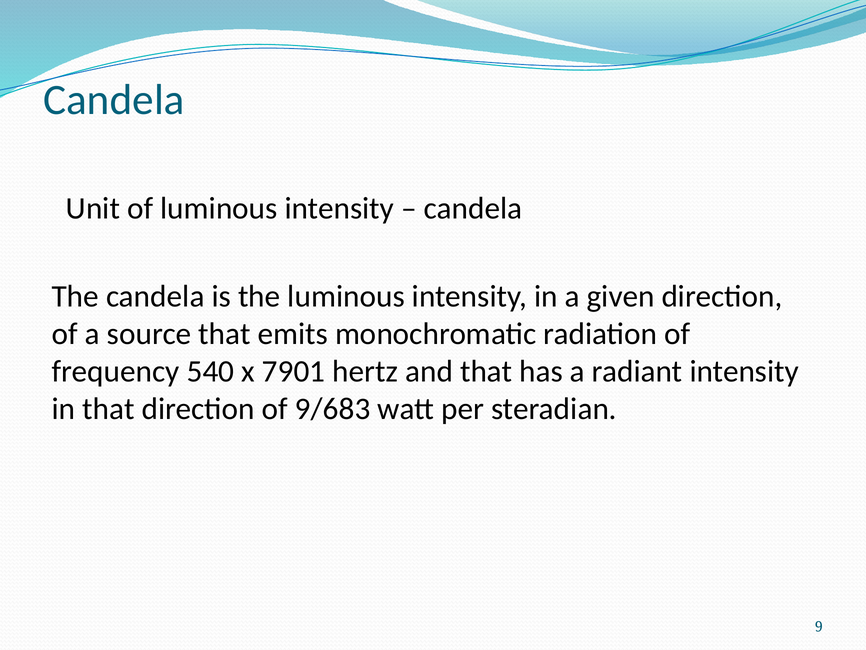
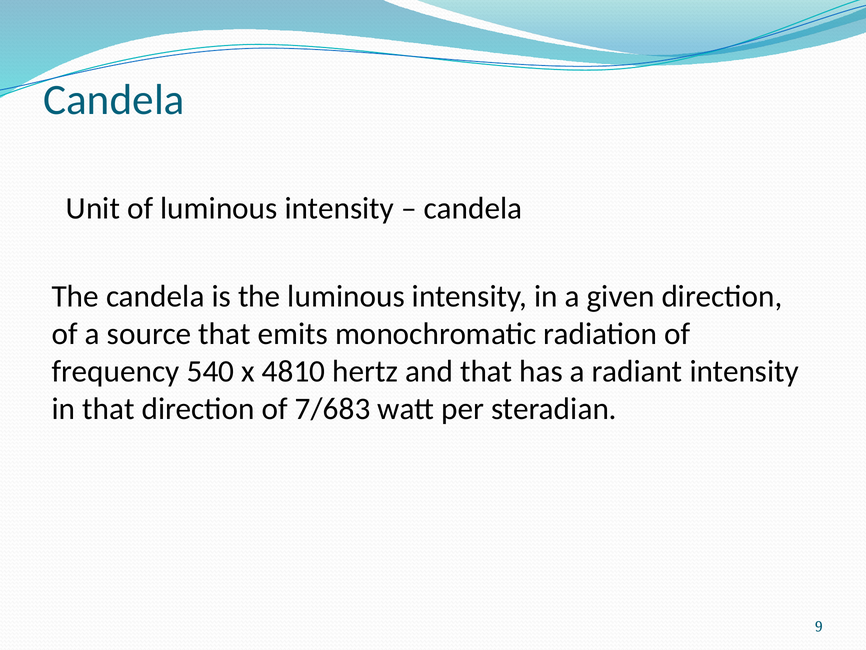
7901: 7901 -> 4810 (294, 371)
9/683: 9/683 -> 7/683 (333, 408)
